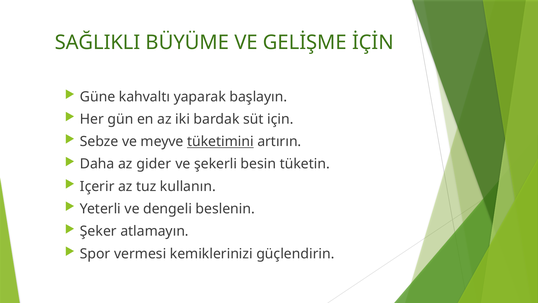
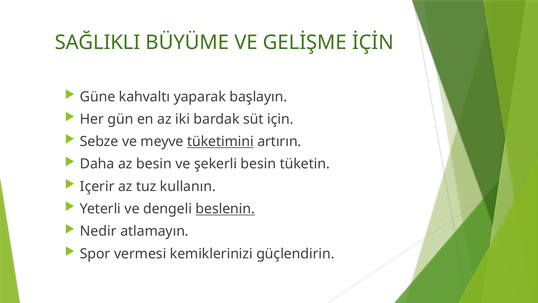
az gider: gider -> besin (154, 164)
beslenin underline: none -> present (225, 209)
Şeker: Şeker -> Nedir (98, 231)
